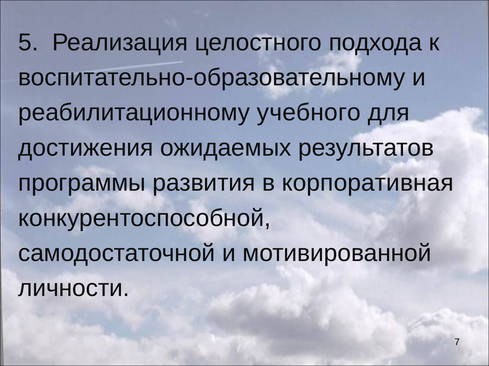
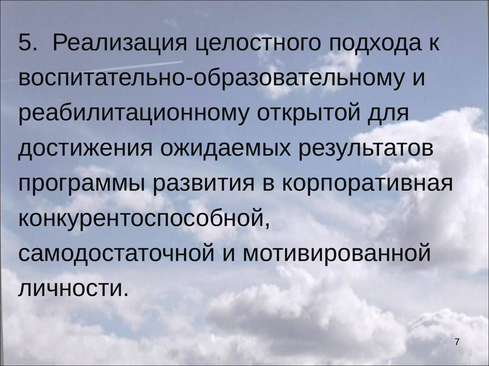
учебного: учебного -> открытой (309, 113)
